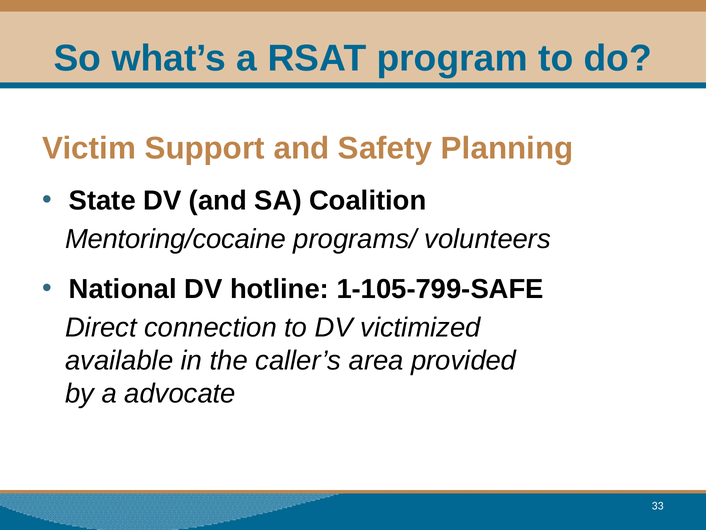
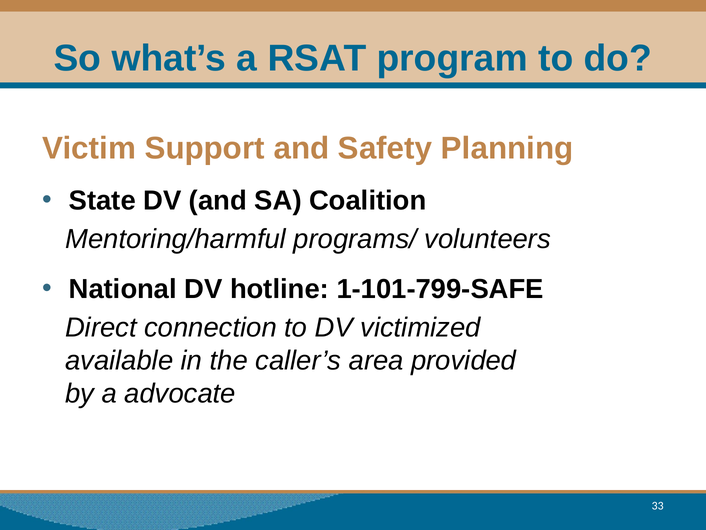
Mentoring/cocaine: Mentoring/cocaine -> Mentoring/harmful (176, 239)
1-105-799-SAFE: 1-105-799-SAFE -> 1-101-799-SAFE (440, 289)
